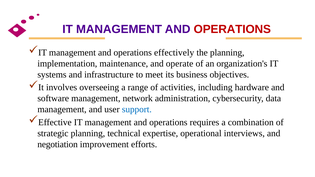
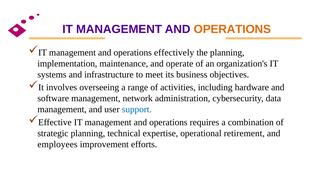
OPERATIONS colour: red -> orange (232, 29)
interviews: interviews -> retirement (244, 133)
negotiation: negotiation -> employees (57, 145)
